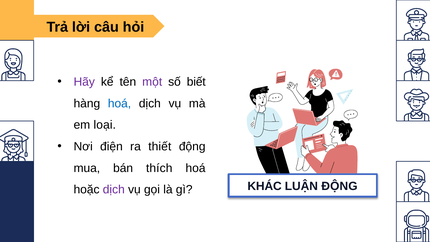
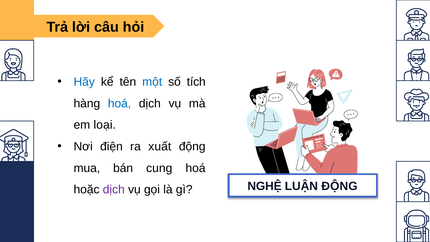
Hãy colour: purple -> blue (84, 82)
một colour: purple -> blue (152, 82)
biết: biết -> tích (196, 82)
thiết: thiết -> xuất (160, 146)
thích: thích -> cung (159, 168)
KHÁC: KHÁC -> NGHỆ (265, 186)
